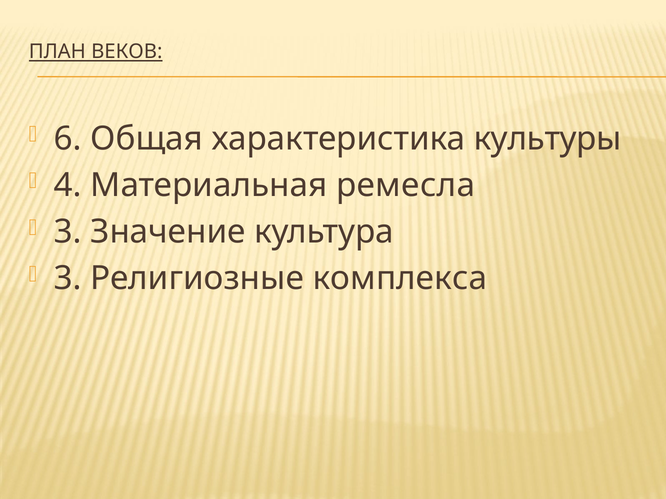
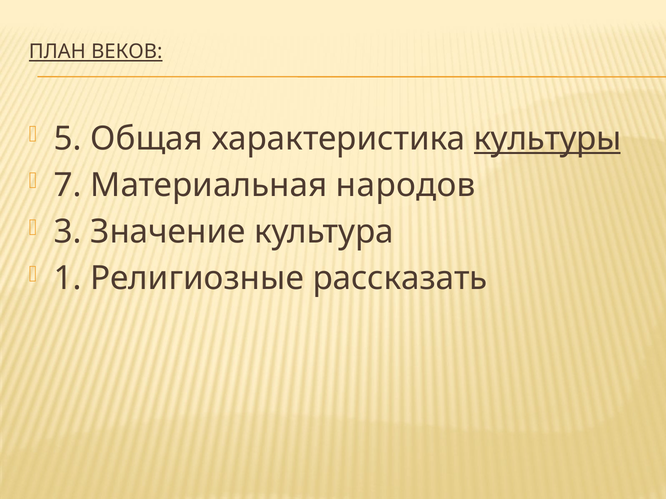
6: 6 -> 5 (68, 139)
культуры underline: none -> present (548, 139)
4: 4 -> 7 (68, 185)
ремесла: ремесла -> народов (406, 185)
3: 3 -> 1 (68, 279)
комплекса: комплекса -> рассказать (400, 279)
